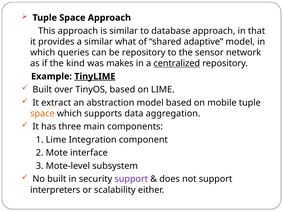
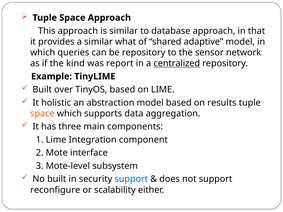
makes: makes -> report (120, 63)
TinyLIME underline: present -> none (95, 77)
extract: extract -> holistic (56, 103)
mobile: mobile -> results (222, 103)
support colour: purple -> blue (131, 179)
interpreters: interpreters -> reconfigure (55, 190)
